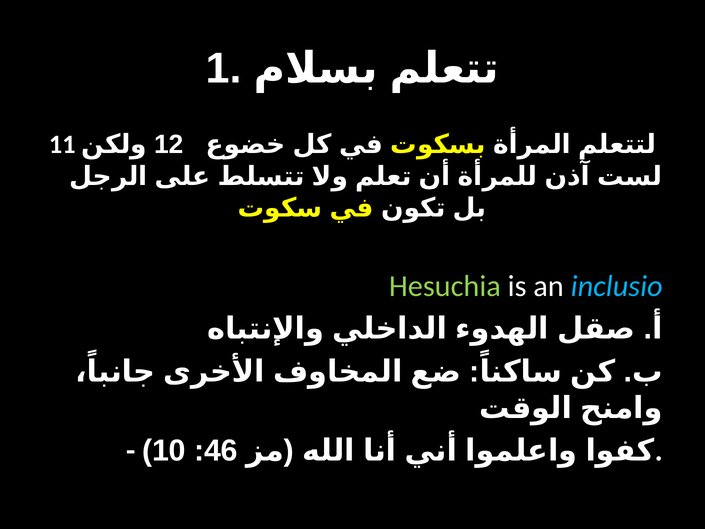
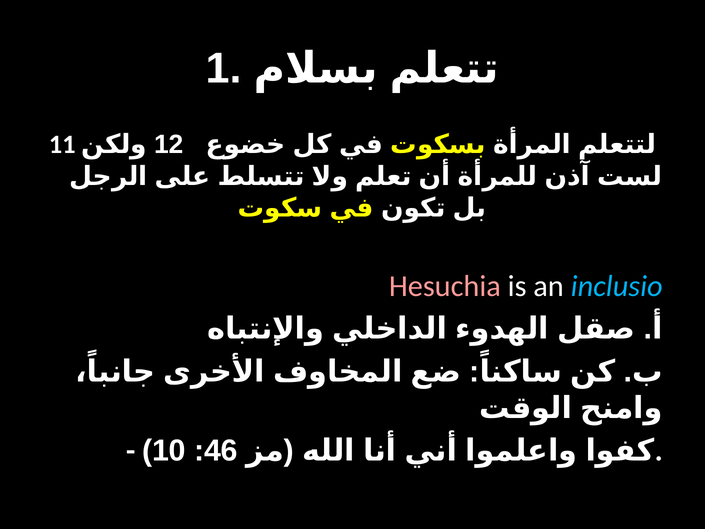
Hesuchia colour: light green -> pink (445, 286)
